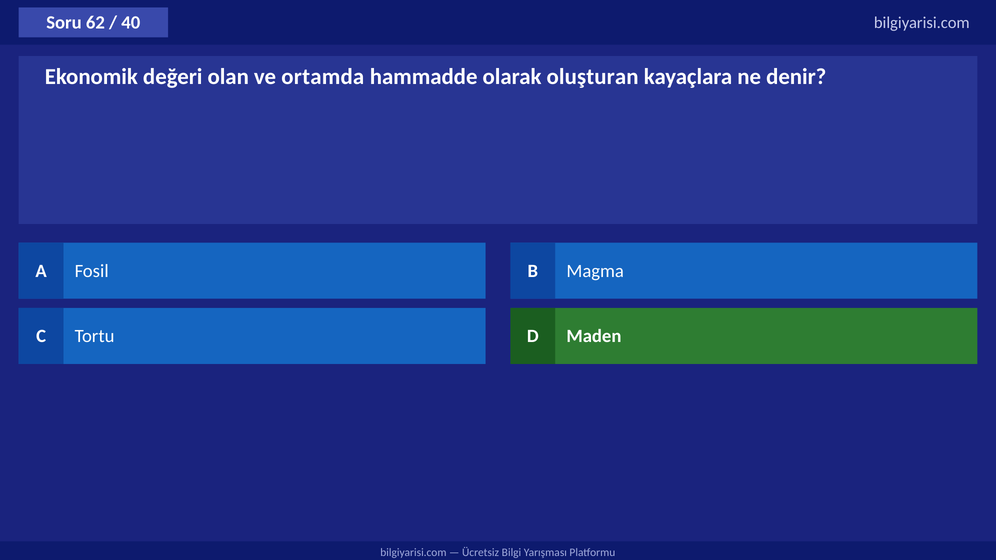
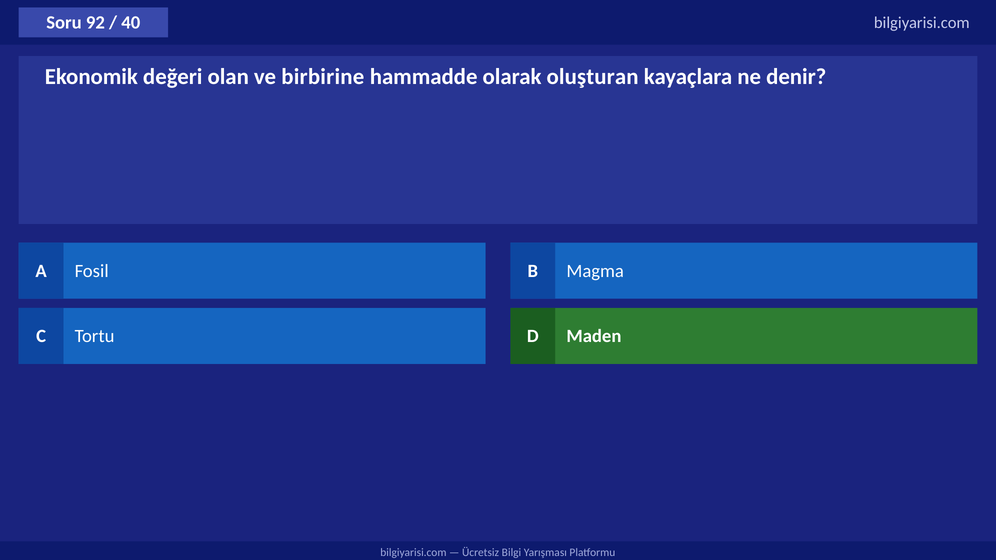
62: 62 -> 92 (95, 23)
ortamda: ortamda -> birbirine (323, 77)
